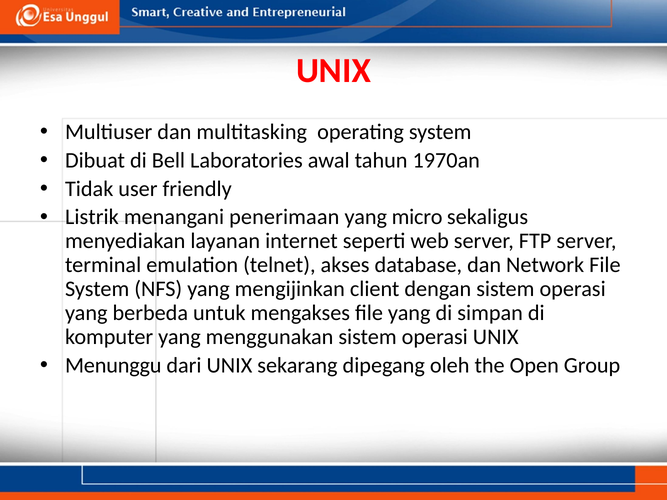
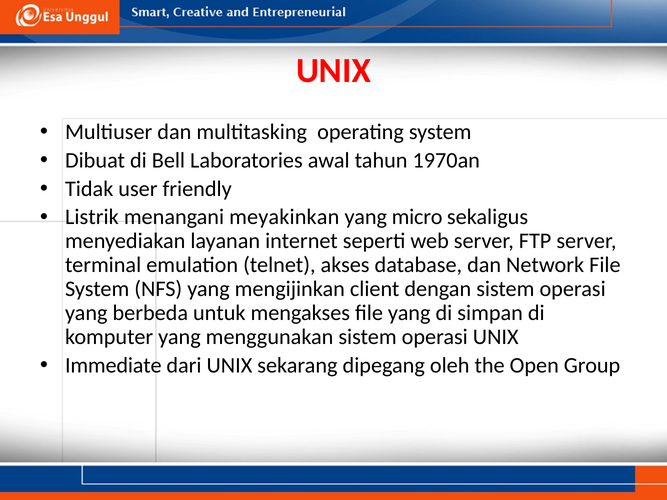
penerimaan: penerimaan -> meyakinkan (284, 217)
Menunggu: Menunggu -> Immediate (113, 366)
